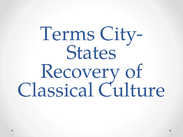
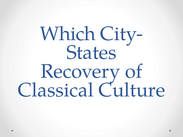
Terms: Terms -> Which (68, 34)
